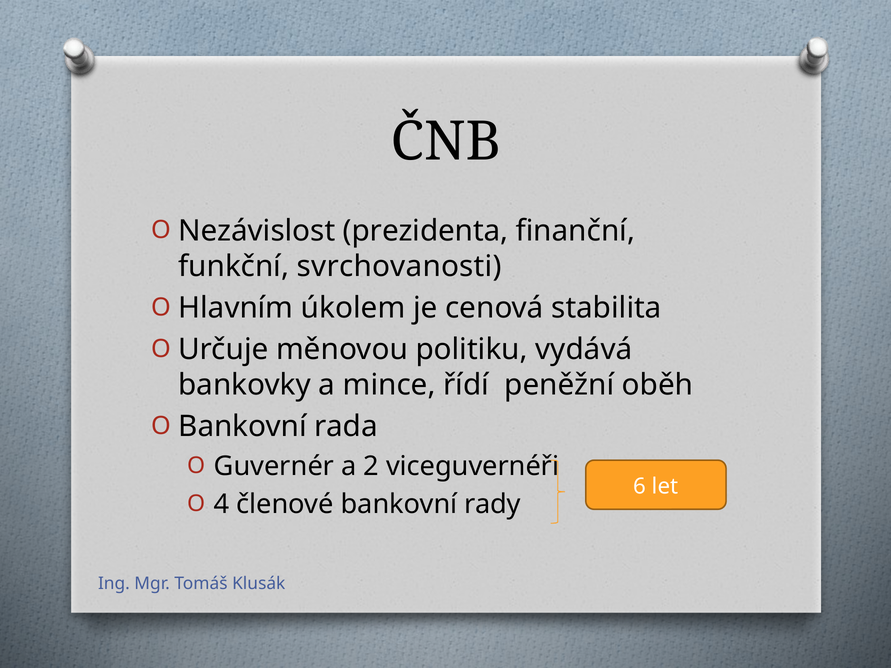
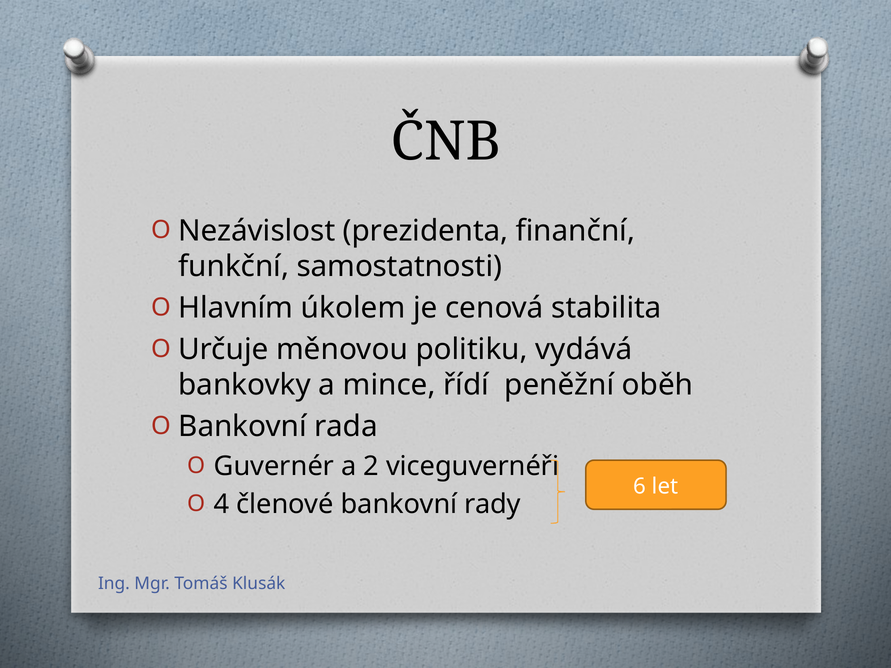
svrchovanosti: svrchovanosti -> samostatnosti (399, 267)
